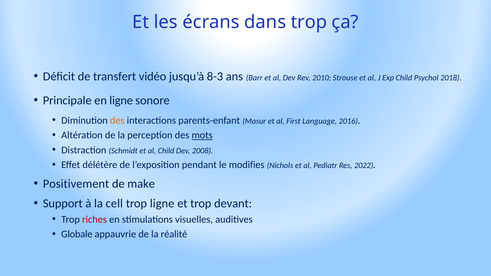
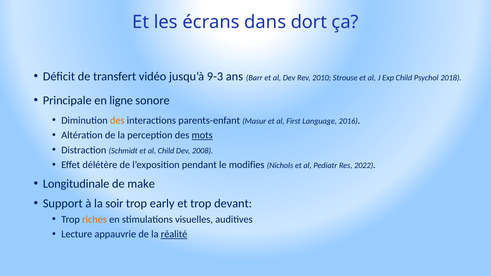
dans trop: trop -> dort (309, 22)
8-3: 8-3 -> 9-3 (215, 77)
Positivement: Positivement -> Longitudinale (76, 184)
cell: cell -> soir (114, 204)
trop ligne: ligne -> early (162, 204)
riches colour: red -> orange (95, 220)
Globale: Globale -> Lecture (77, 234)
réalité underline: none -> present (174, 234)
